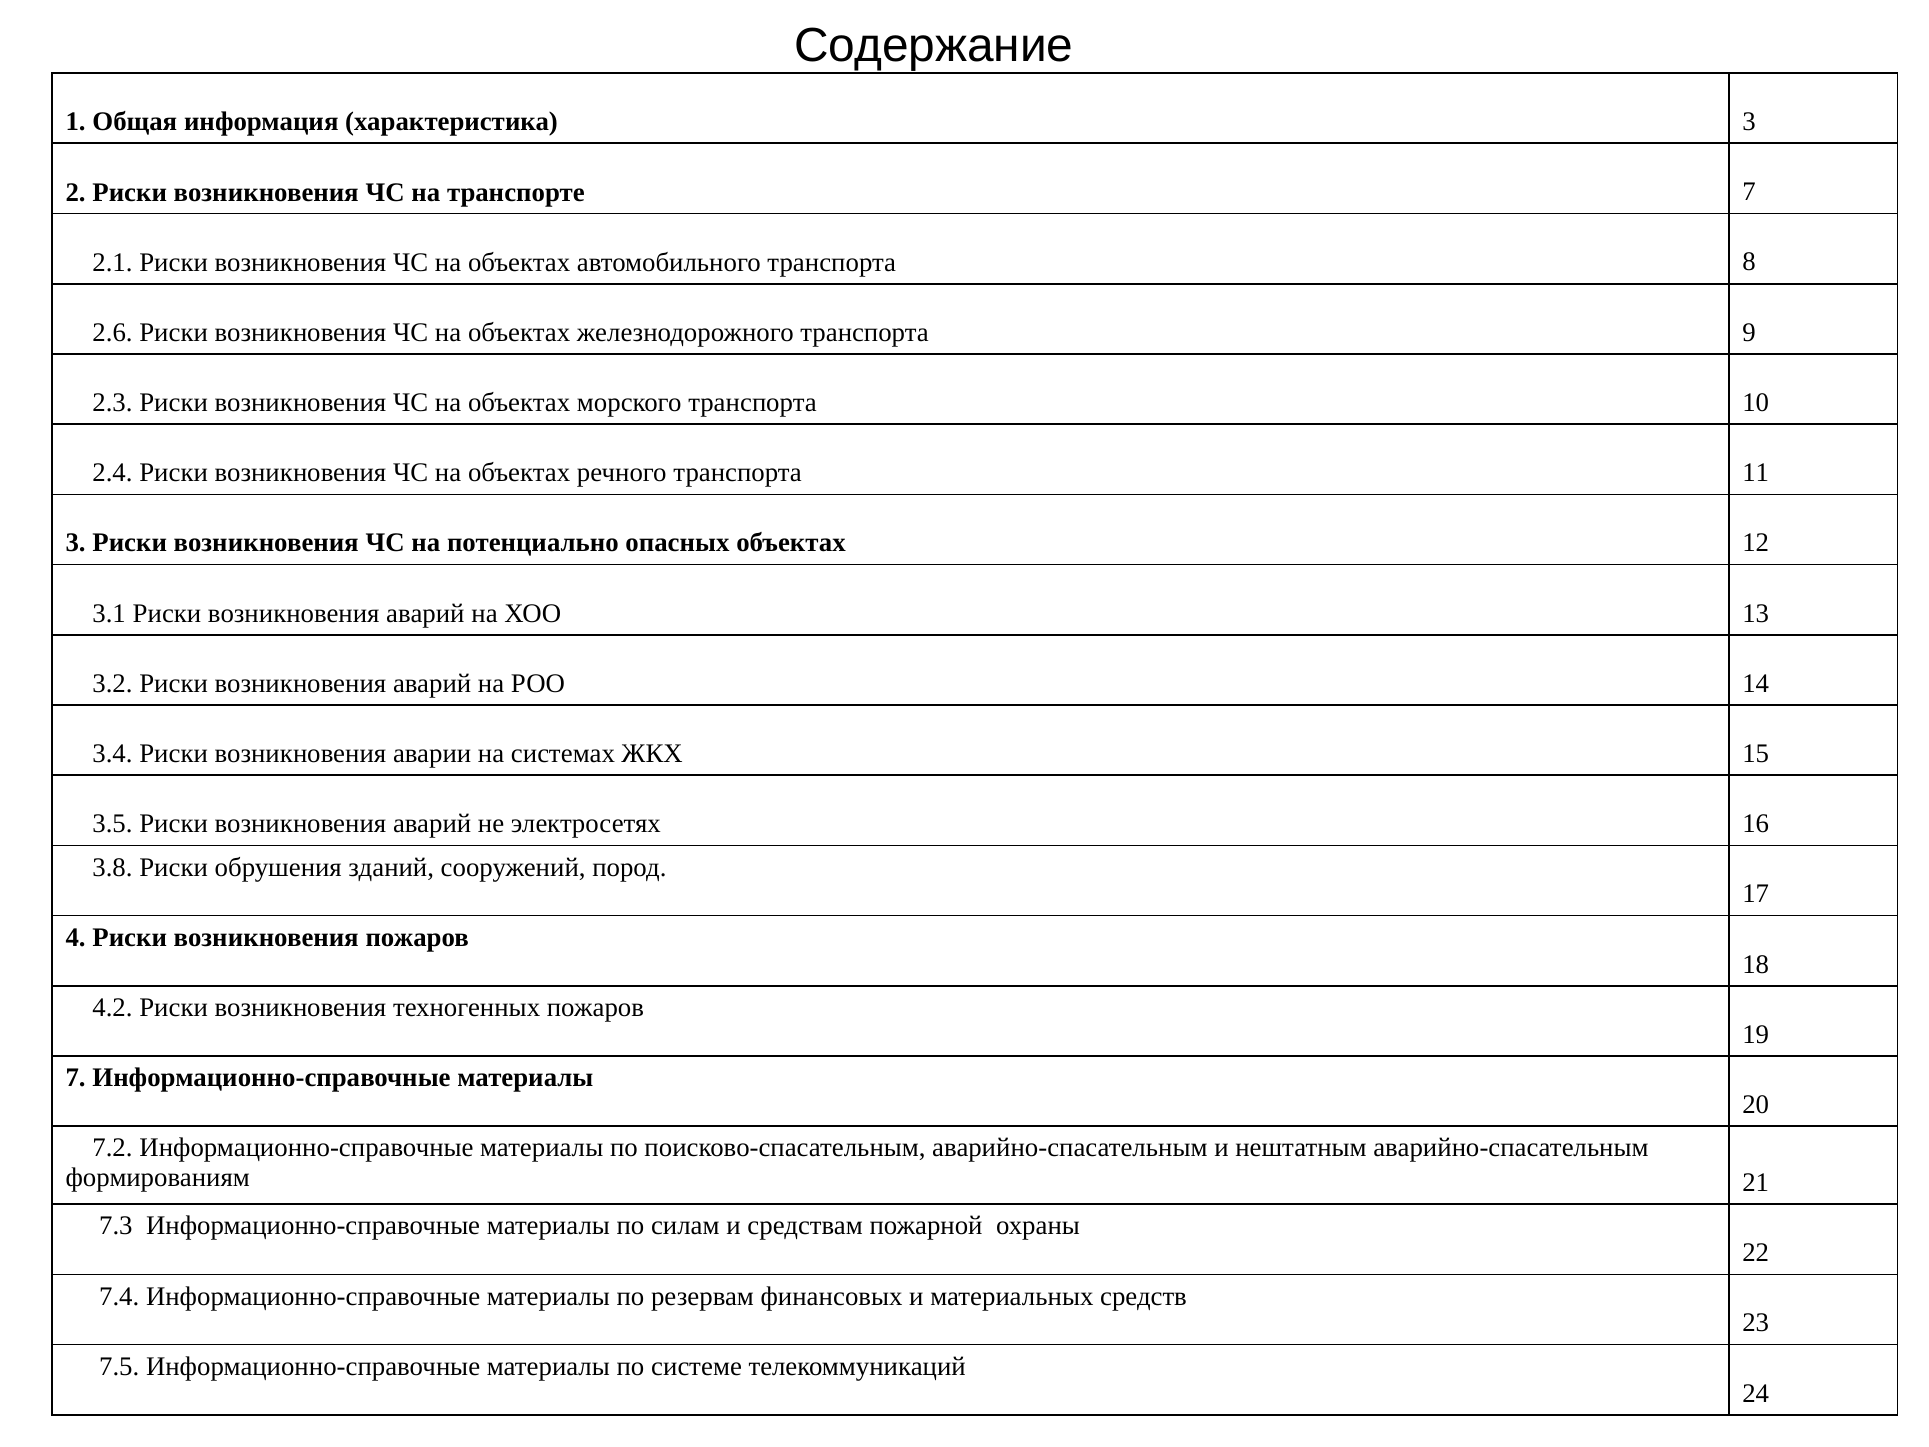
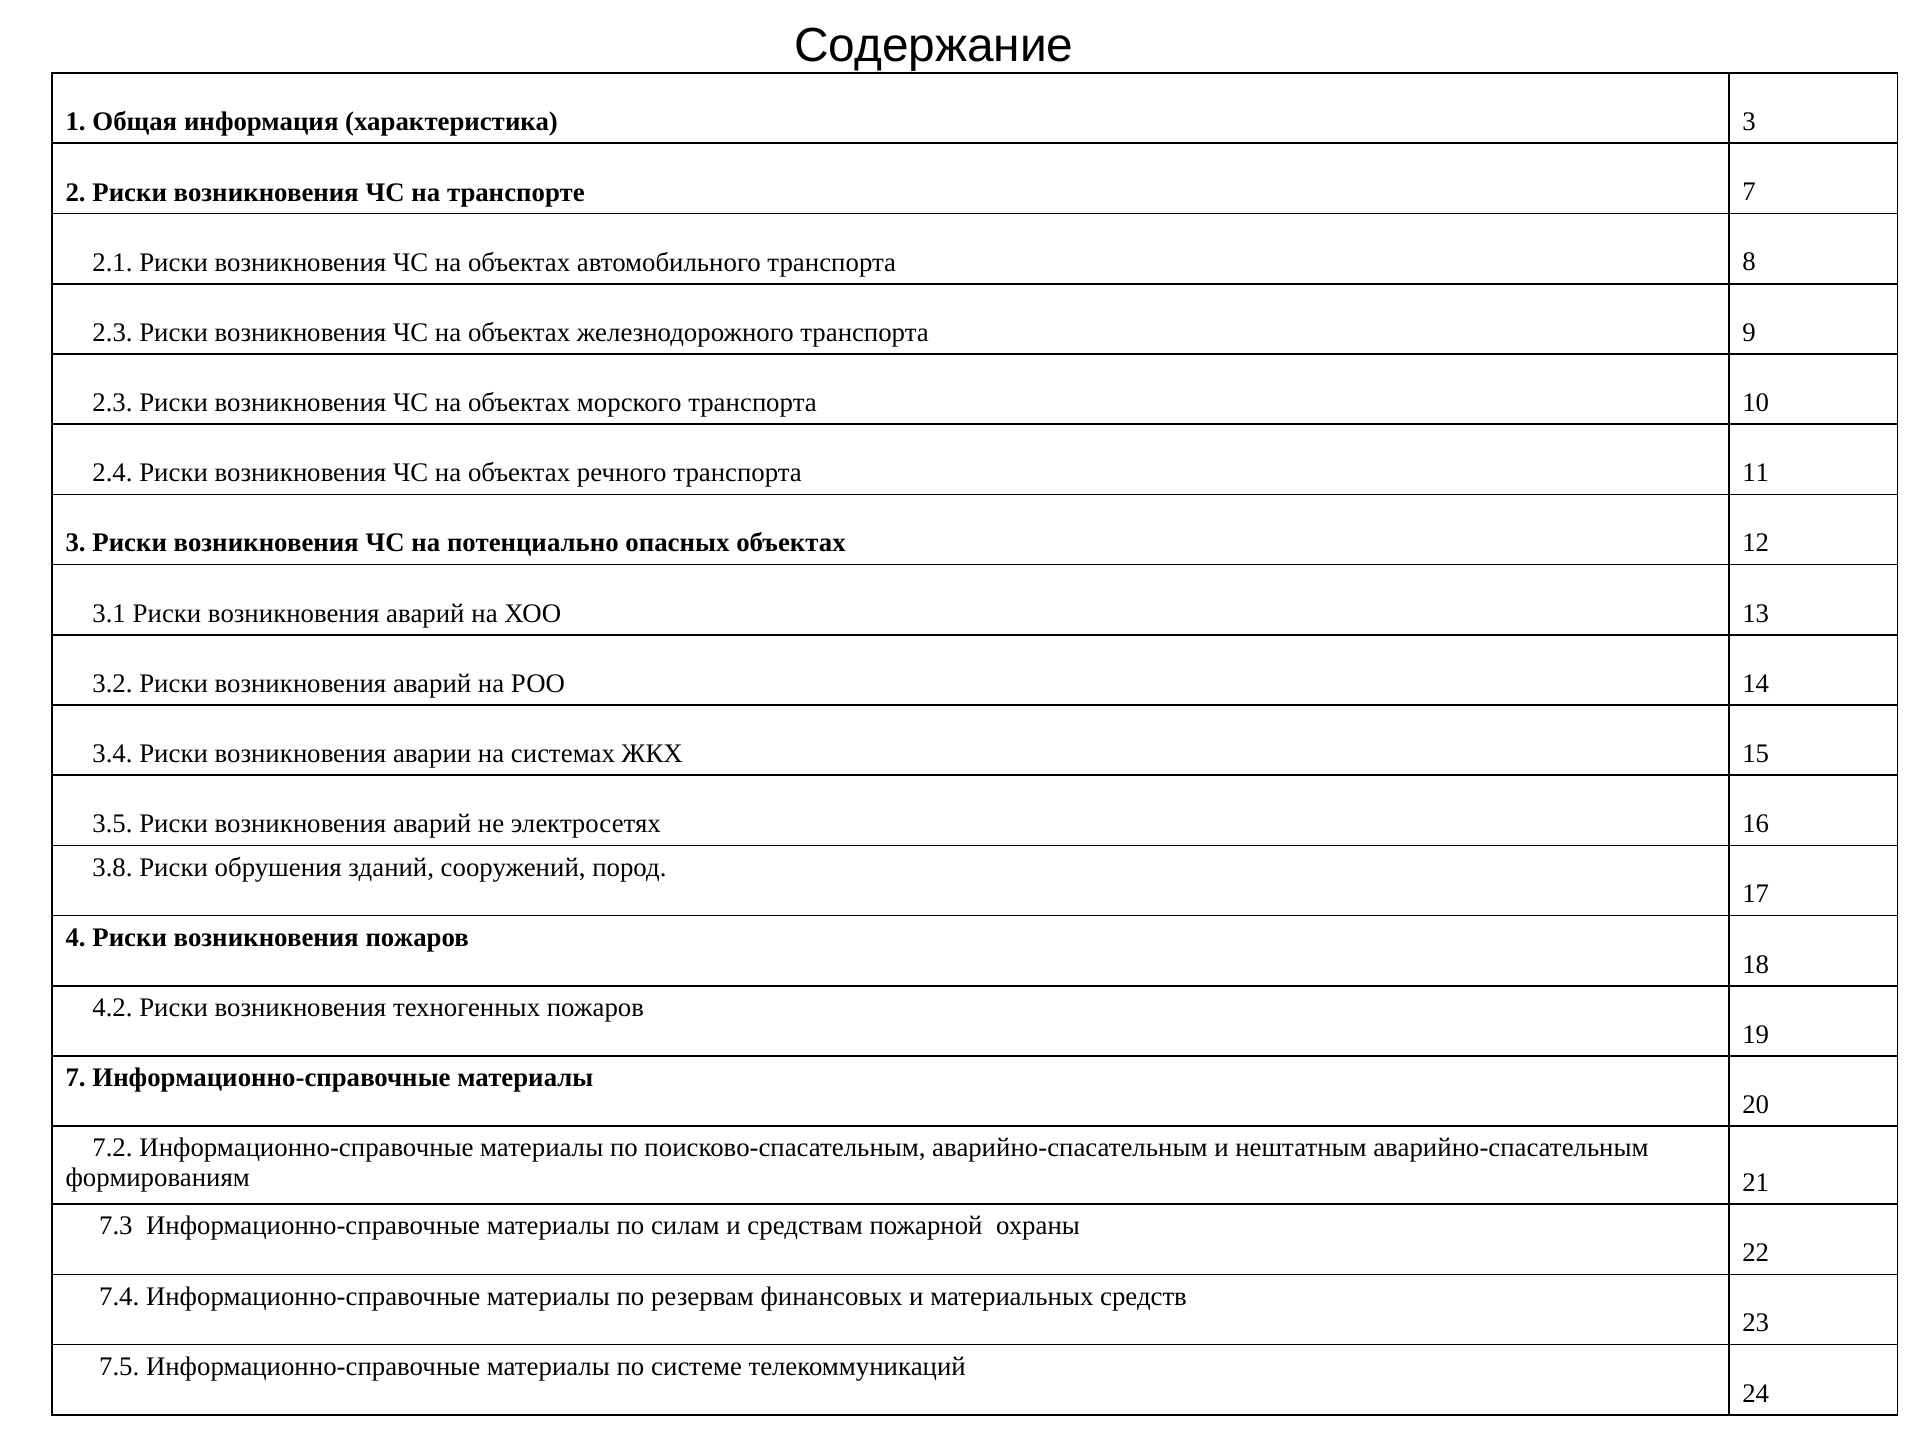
2.6: 2.6 -> 2.3 (113, 333)
